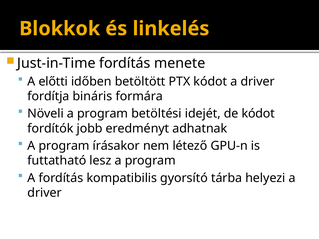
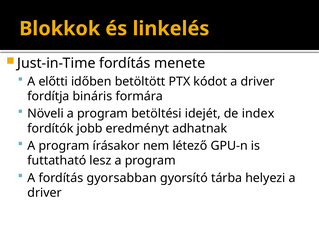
de kódot: kódot -> index (258, 114)
kompatibilis: kompatibilis -> gyorsabban (122, 178)
